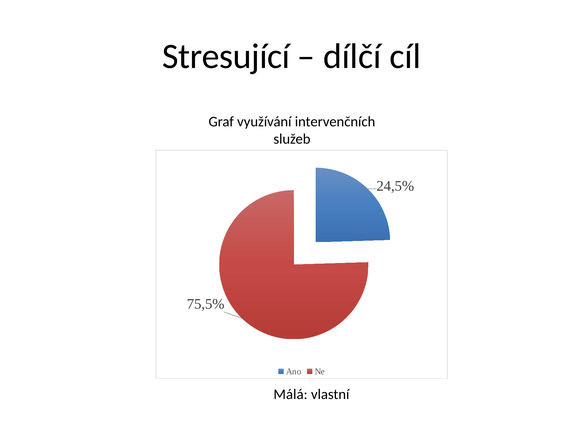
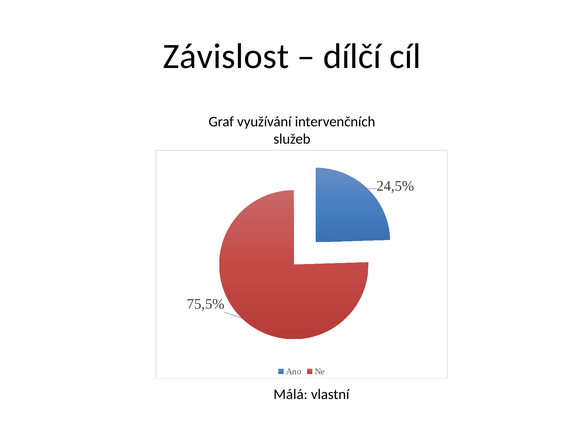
Stresující: Stresující -> Závislost (226, 57)
